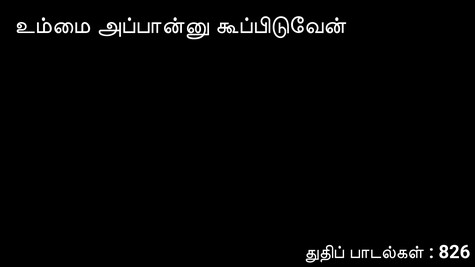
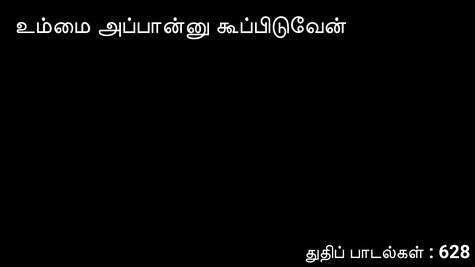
826: 826 -> 628 (454, 252)
